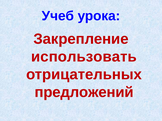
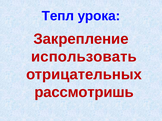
Учеб: Учеб -> Тепл (58, 16)
предложений: предложений -> рассмотришь (84, 93)
